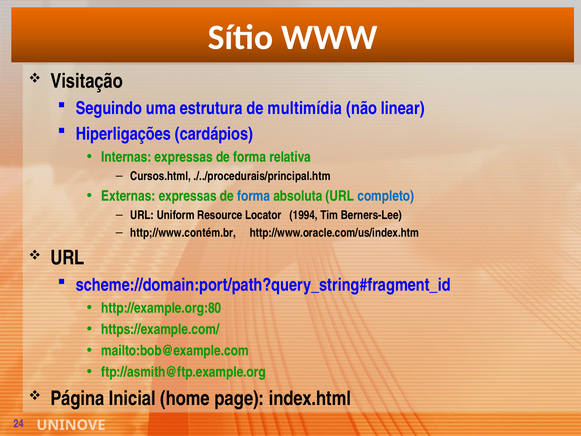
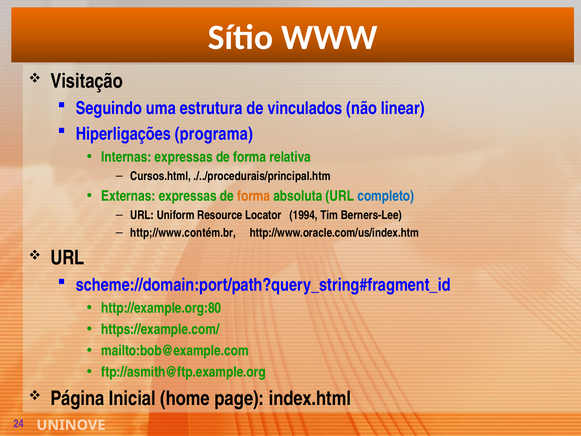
multimídia: multimídia -> vinculados (305, 108)
cardápios: cardápios -> programa (214, 134)
forma colour: blue -> orange (254, 196)
